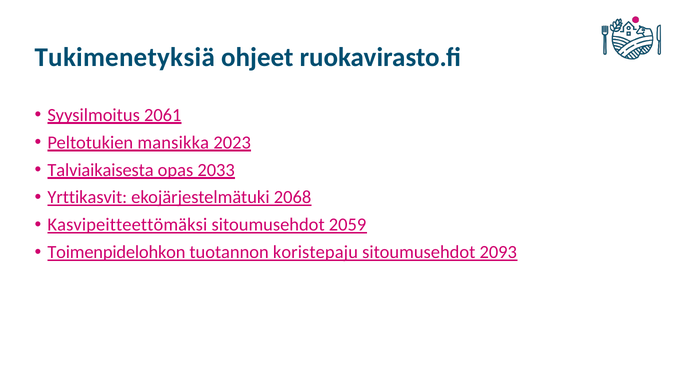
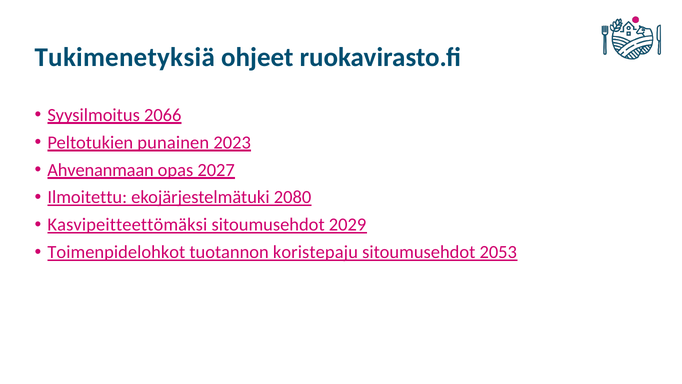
2061: 2061 -> 2066 (163, 115)
mansikka: mansikka -> punainen (173, 142)
Talviaikaisesta: Talviaikaisesta -> Ahvenanmaan (101, 170)
2033: 2033 -> 2027 (216, 170)
Yrttikasvit: Yrttikasvit -> Ilmoitettu (87, 197)
2068: 2068 -> 2080 (293, 197)
2059: 2059 -> 2029 (348, 225)
Toimenpidelohkon: Toimenpidelohkon -> Toimenpidelohkot (116, 252)
2093: 2093 -> 2053 (498, 252)
